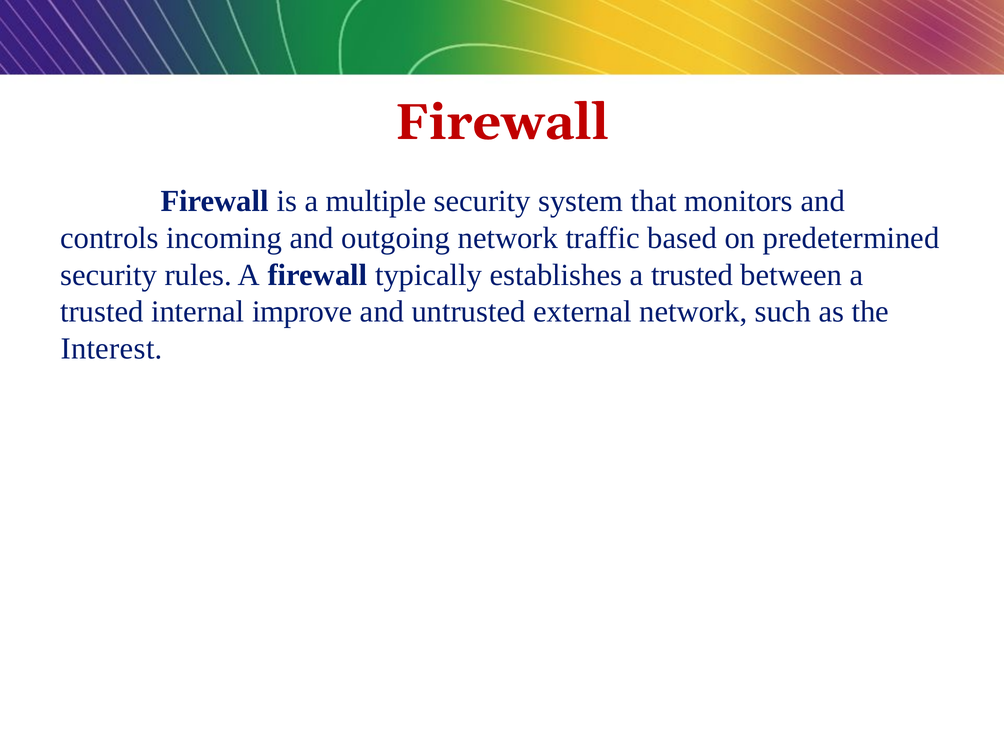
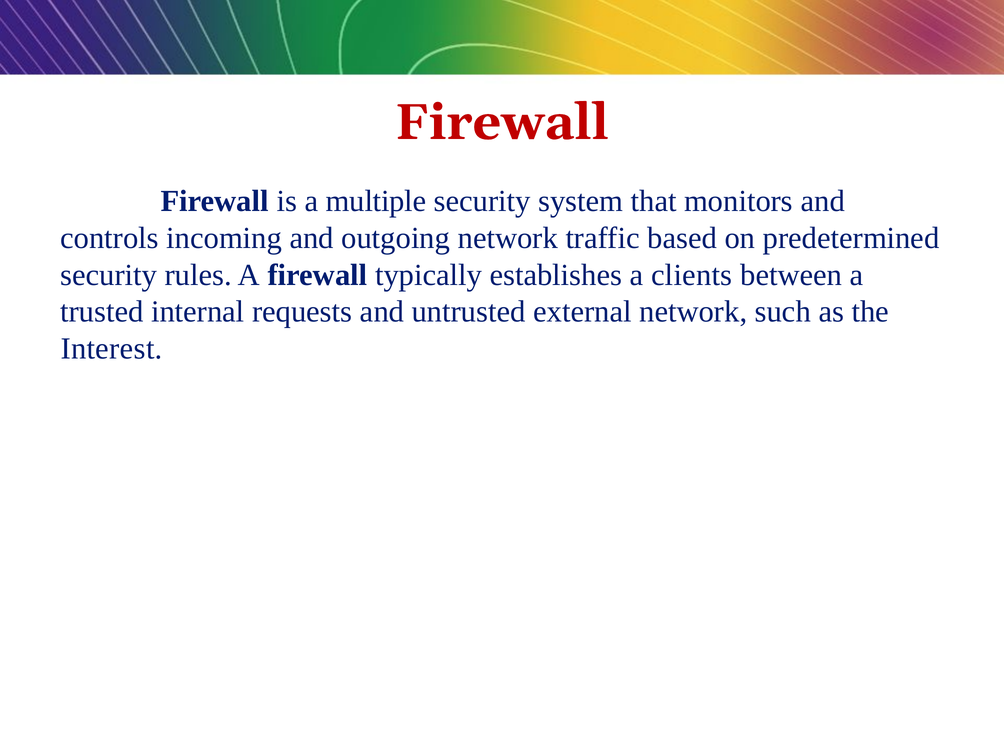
establishes a trusted: trusted -> clients (692, 275)
improve: improve -> requests (302, 312)
